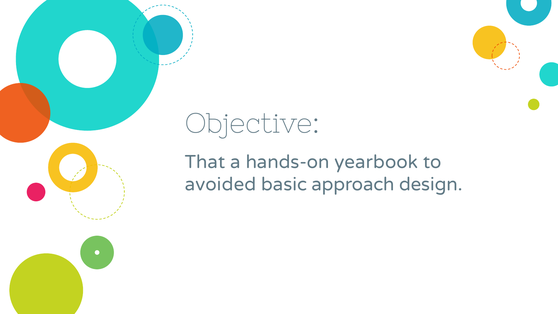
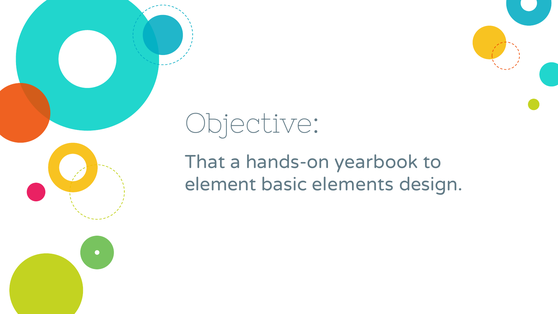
avoided: avoided -> element (221, 184)
approach: approach -> elements (353, 184)
